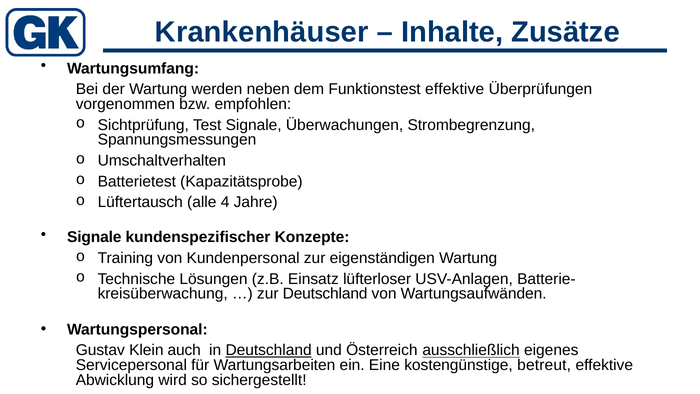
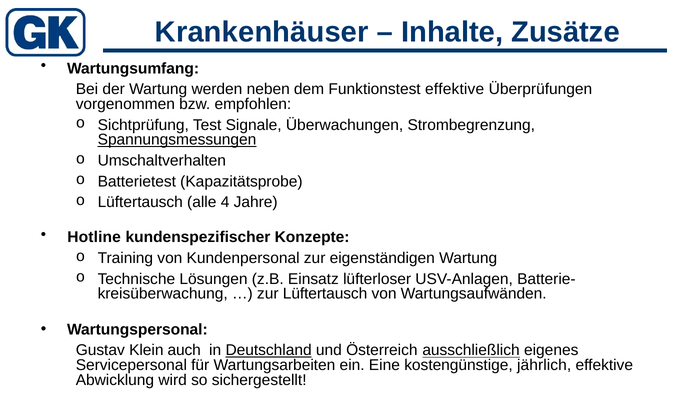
Spannungsmessungen underline: none -> present (177, 140)
Signale: Signale -> Hotline (94, 237)
zur Deutschland: Deutschland -> Lüftertausch (325, 294)
betreut: betreut -> jährlich (544, 365)
